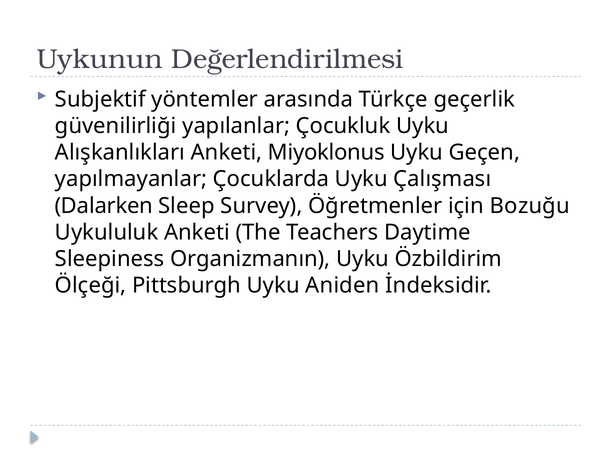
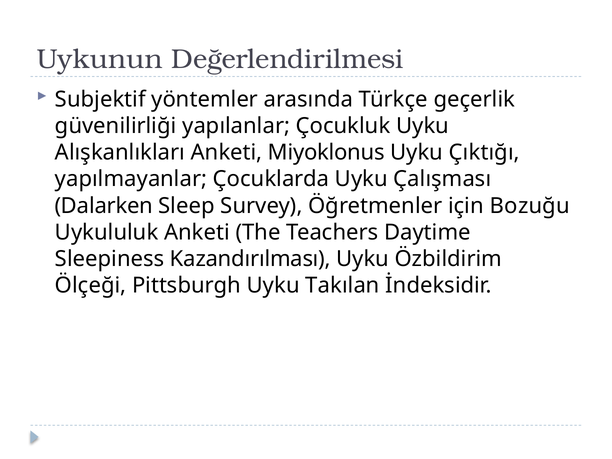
Geçen: Geçen -> Çıktığı (484, 153)
Organizmanın: Organizmanın -> Kazandırılması (250, 259)
Aniden: Aniden -> Takılan (343, 286)
